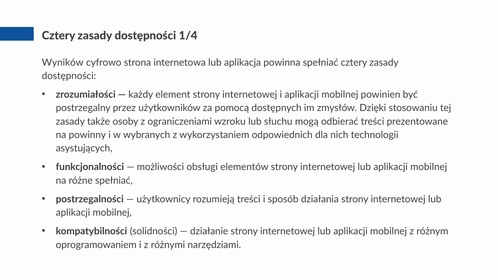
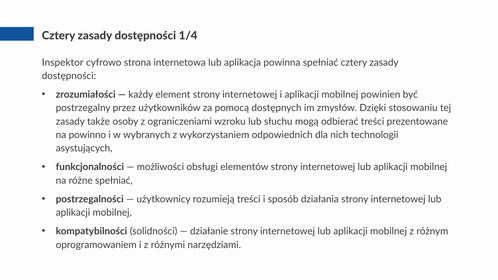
Wyników: Wyników -> Inspektor (63, 62)
powinny: powinny -> powinno (87, 135)
